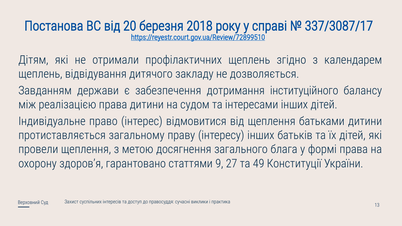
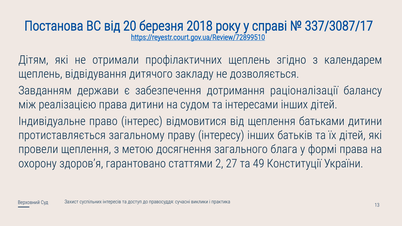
інституційного: інституційного -> раціоналізації (304, 91)
9: 9 -> 2 (219, 164)
